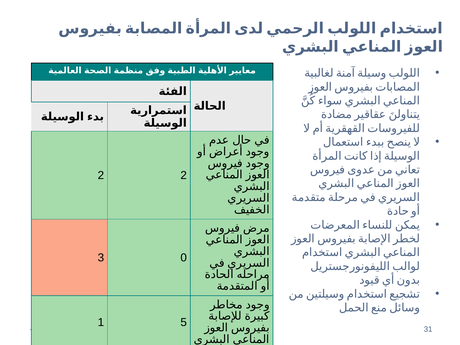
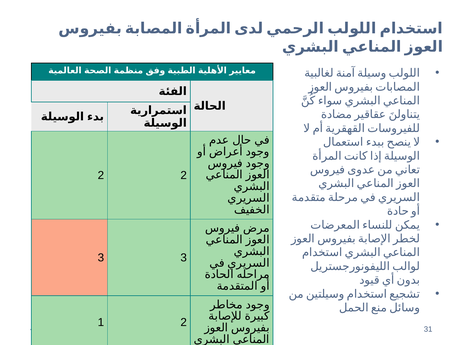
3 0: 0 -> 3 (184, 258)
5: 5 -> 2 (184, 322)
